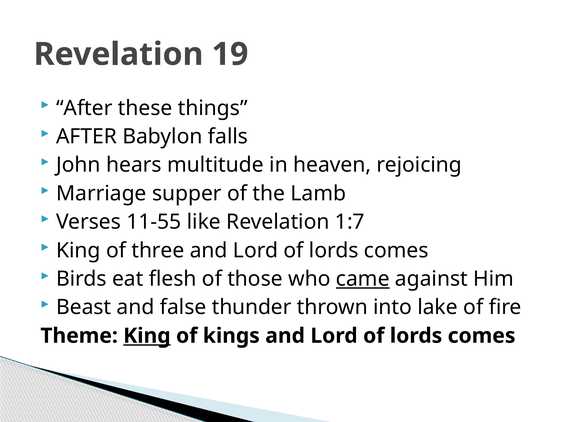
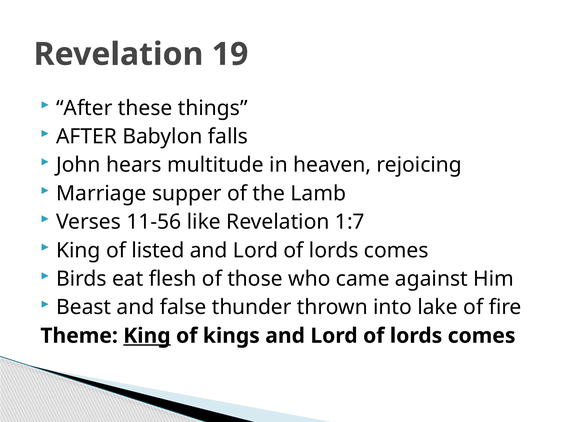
11-55: 11-55 -> 11-56 (154, 222)
three: three -> listed (158, 250)
came underline: present -> none (363, 279)
